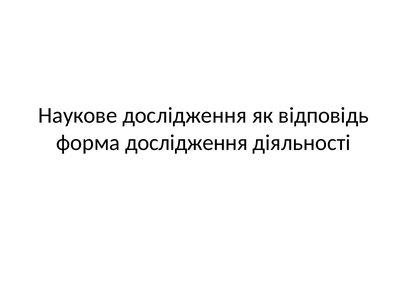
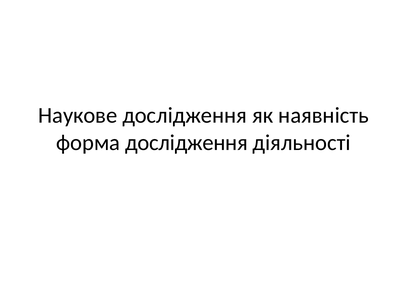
відповідь: відповідь -> наявність (324, 116)
